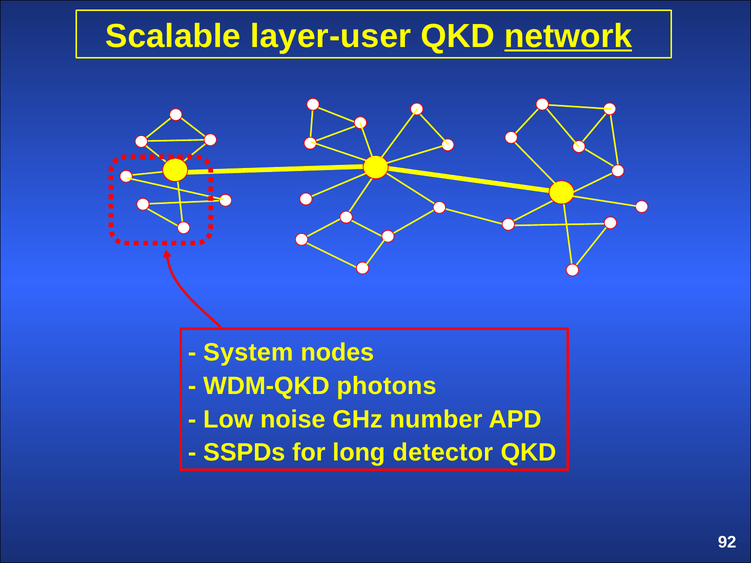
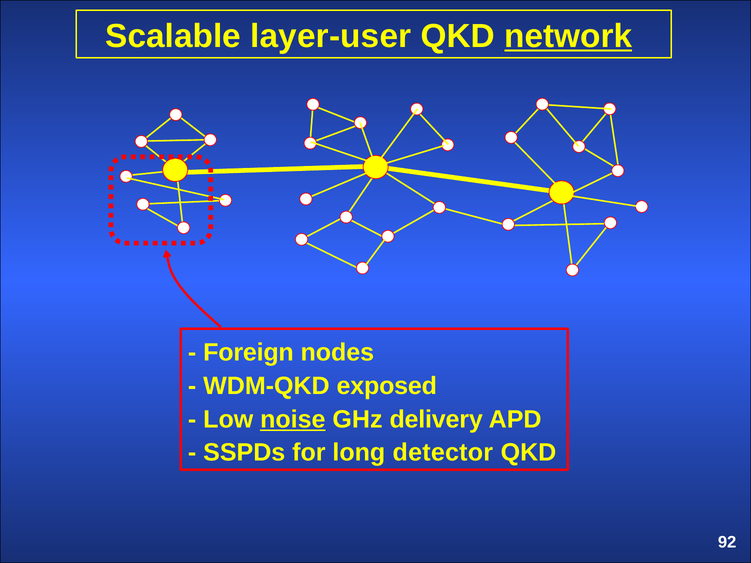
System: System -> Foreign (249, 353)
photons: photons -> exposed (387, 386)
noise underline: none -> present (293, 420)
number: number -> delivery (436, 420)
